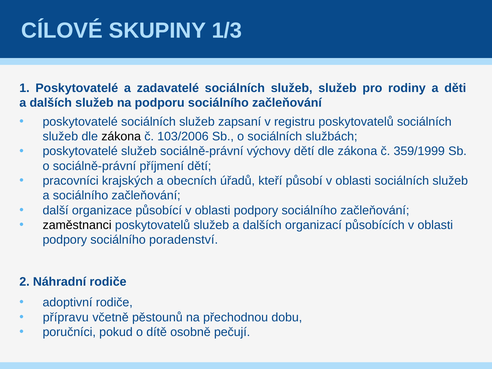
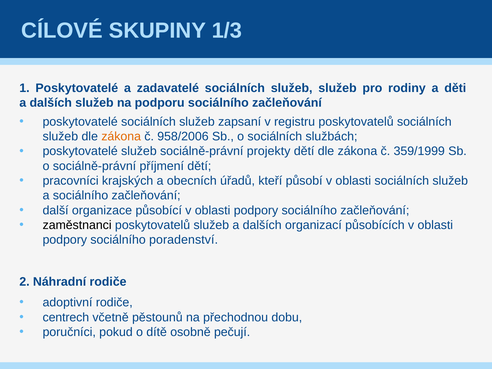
zákona colour: black -> orange (121, 137)
103/2006: 103/2006 -> 958/2006 (183, 137)
výchovy: výchovy -> projekty (269, 151)
přípravu: přípravu -> centrech (66, 317)
